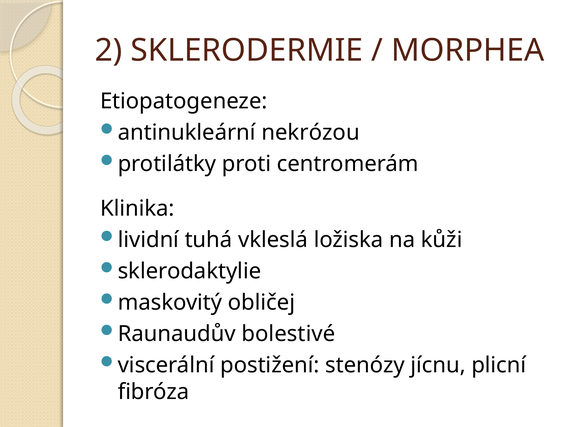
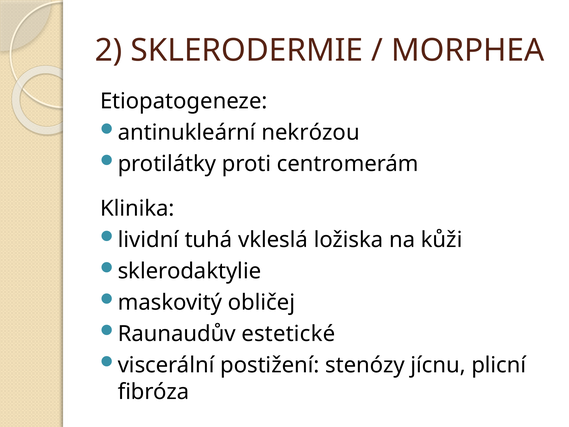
bolestivé: bolestivé -> estetické (288, 334)
